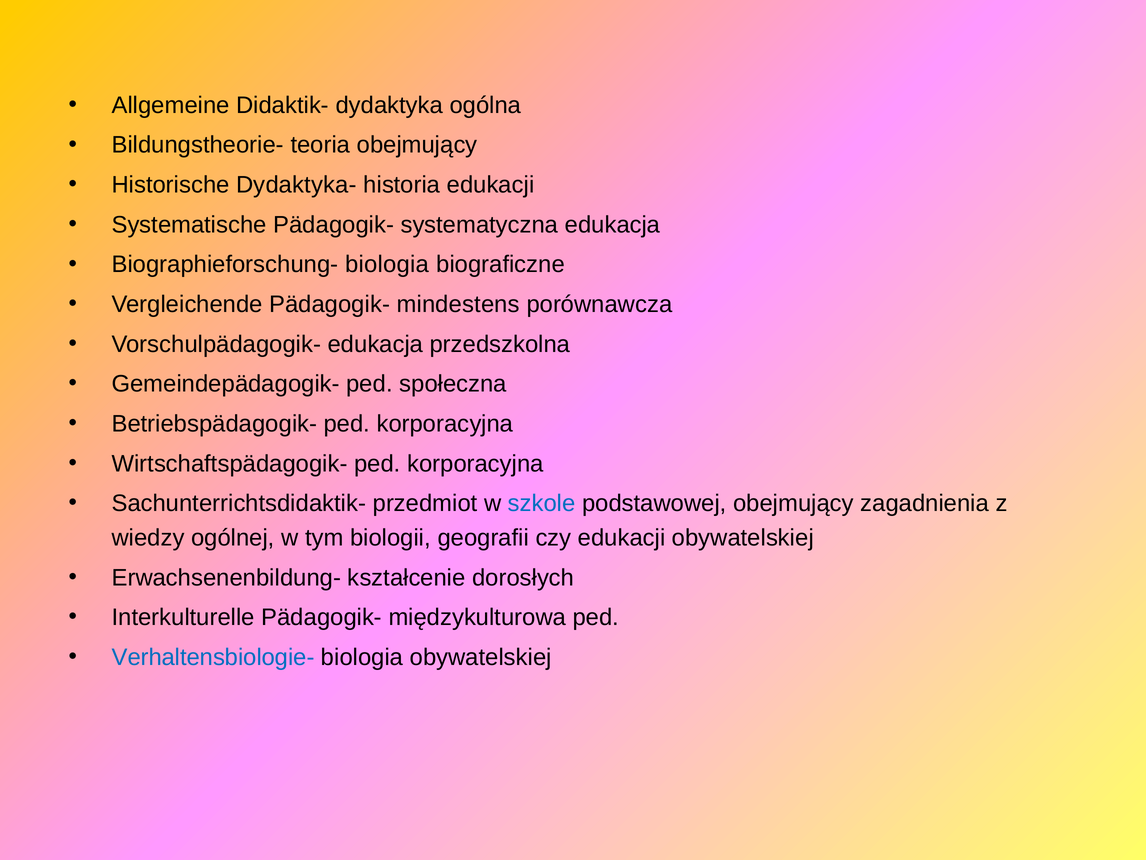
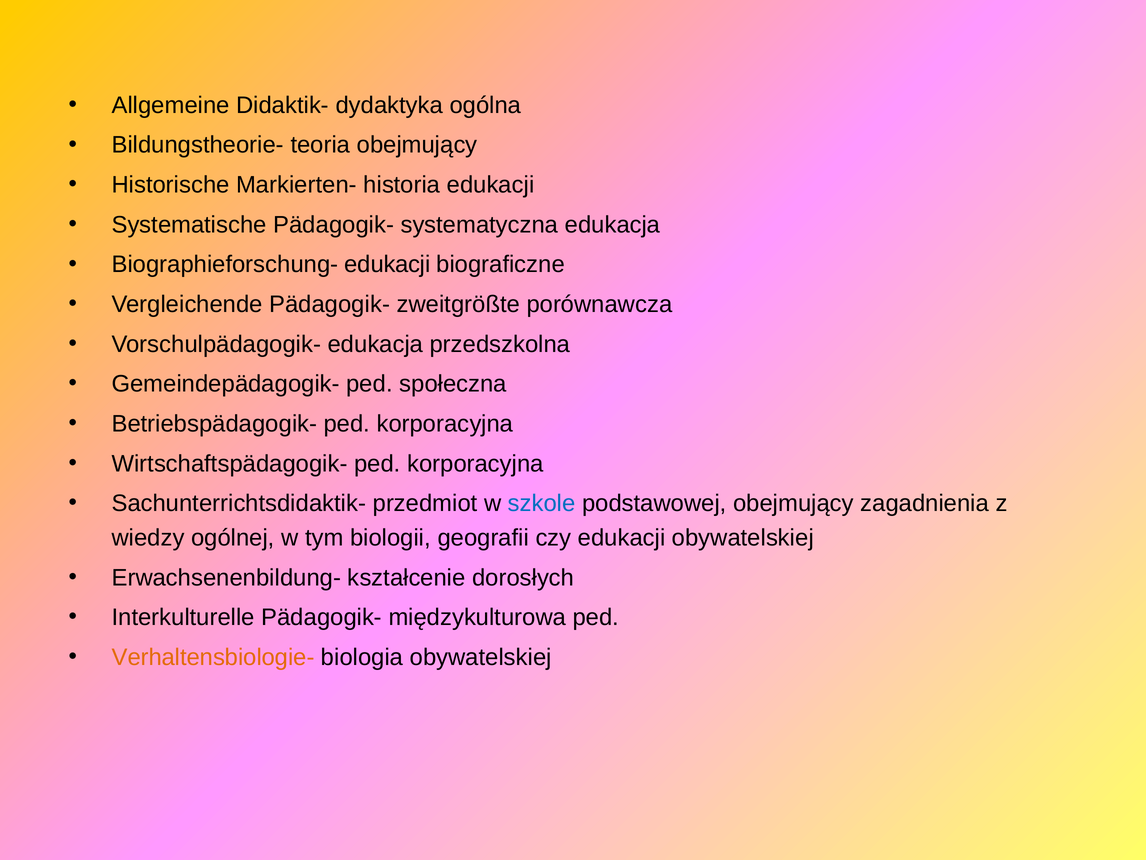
Dydaktyka-: Dydaktyka- -> Markierten- (296, 185)
Biographieforschung- biologia: biologia -> edukacji (387, 264)
mindestens: mindestens -> zweitgrößte (458, 304)
Verhaltensbiologie- colour: blue -> orange (213, 657)
